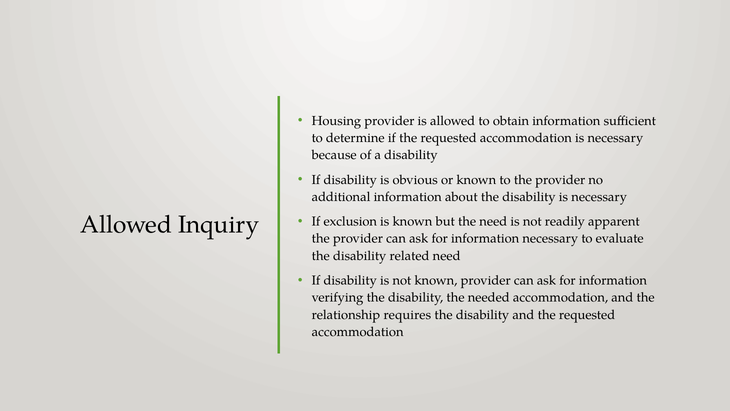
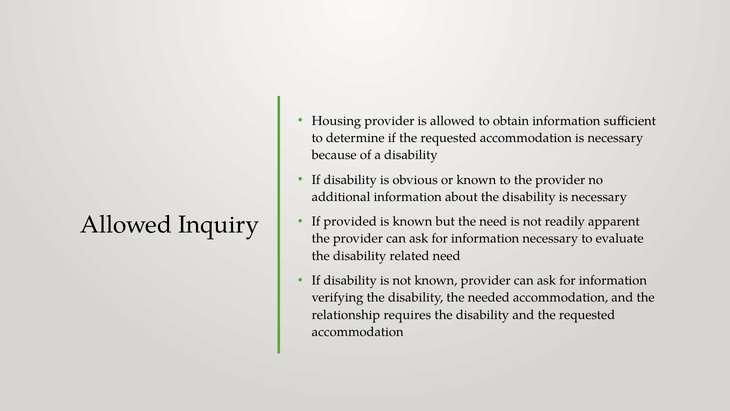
exclusion: exclusion -> provided (350, 221)
